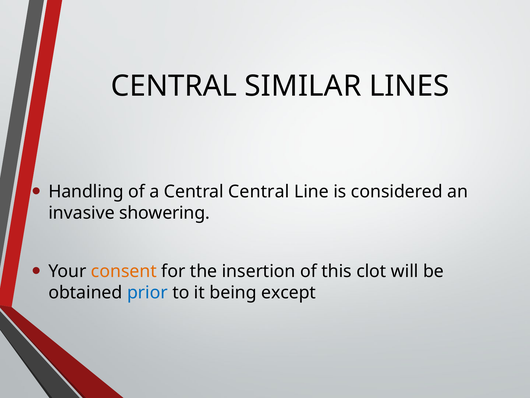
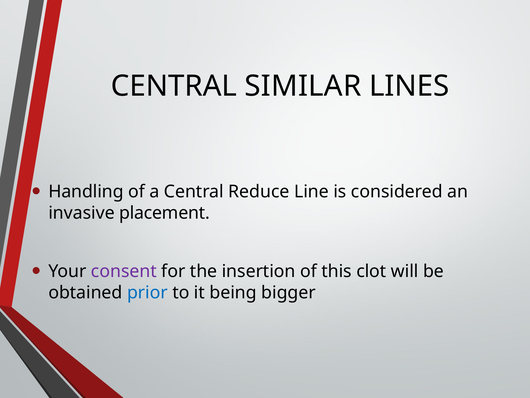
Central Central: Central -> Reduce (259, 192)
showering: showering -> placement (164, 213)
consent colour: orange -> purple (124, 271)
except: except -> bigger (289, 292)
